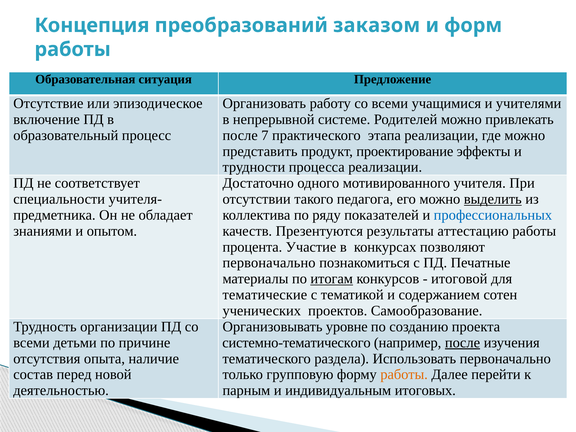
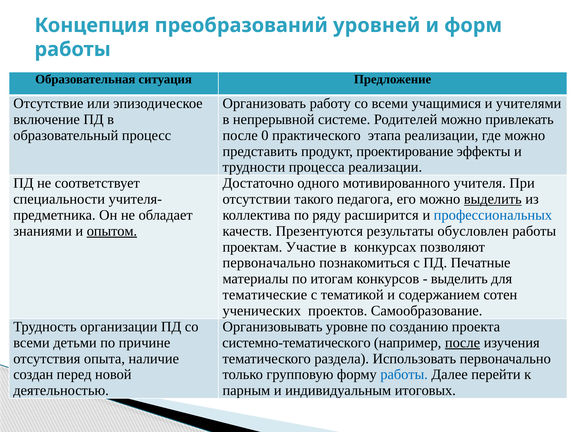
заказом: заказом -> уровней (377, 25)
7: 7 -> 0 (265, 135)
показателей: показателей -> расширится (381, 215)
опытом underline: none -> present (112, 231)
аттестацию: аттестацию -> обусловлен (473, 231)
процента: процента -> проектам (252, 247)
итогам underline: present -> none (332, 279)
итоговой: итоговой -> выделить (459, 279)
состав: состав -> создан (33, 375)
работы colour: orange -> blue (404, 375)
